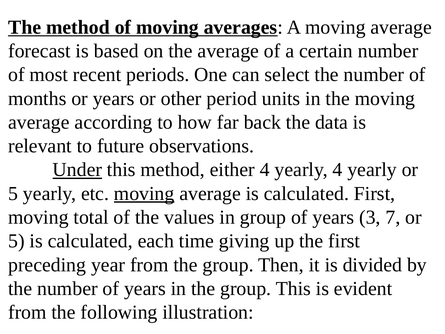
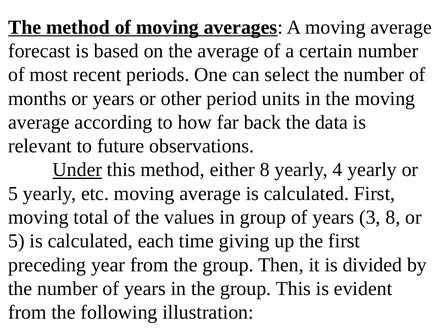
either 4: 4 -> 8 (265, 170)
moving underline: present -> none (144, 193)
3 7: 7 -> 8 (393, 217)
